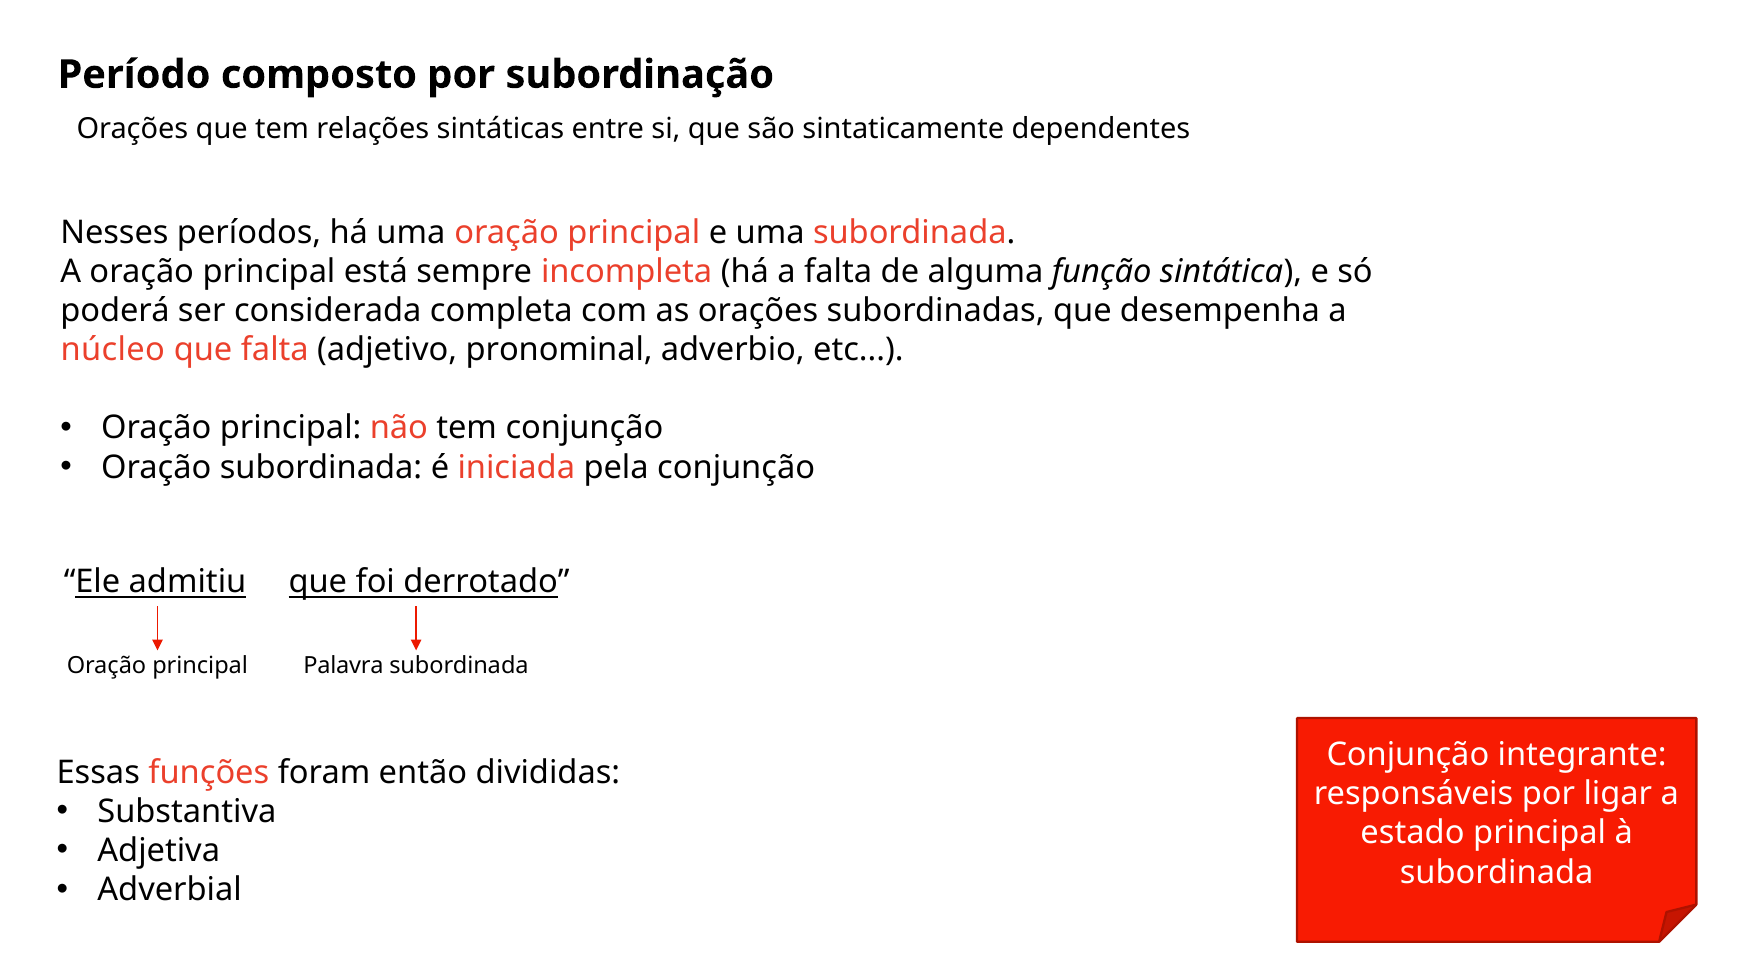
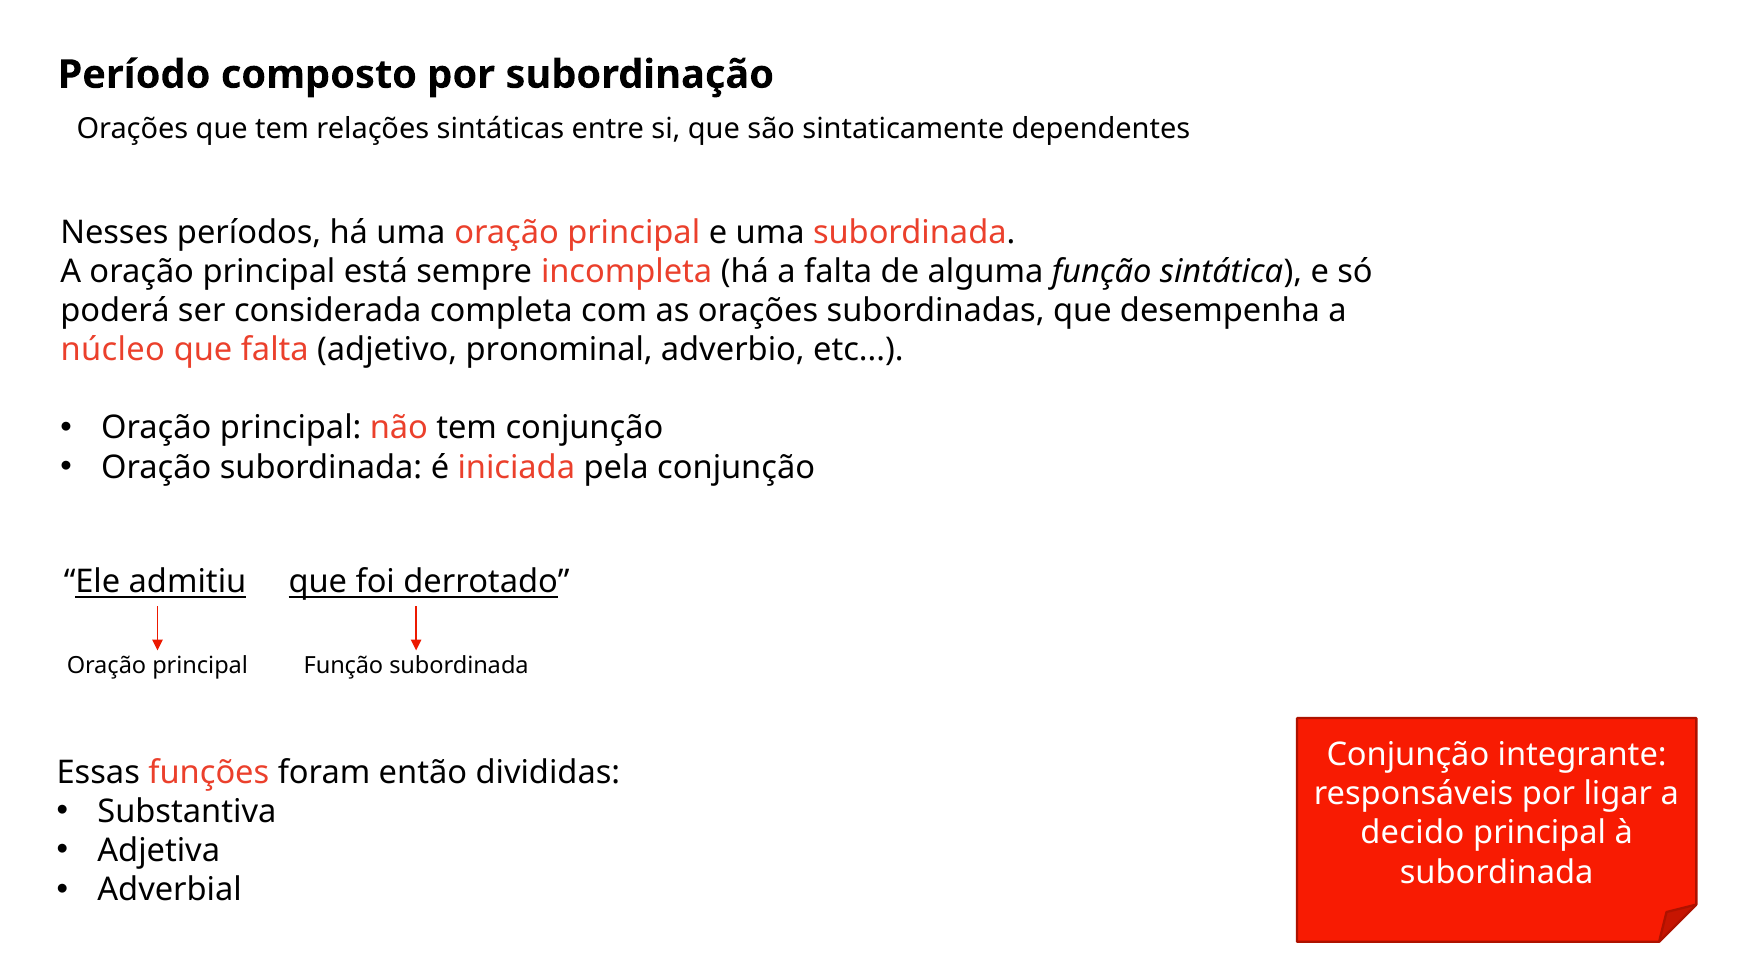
principal Palavra: Palavra -> Função (343, 665)
estado: estado -> decido (1412, 833)
